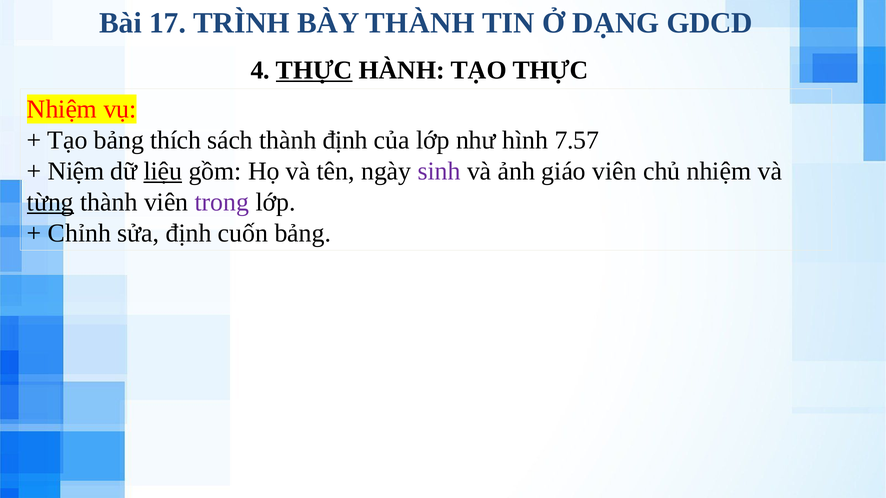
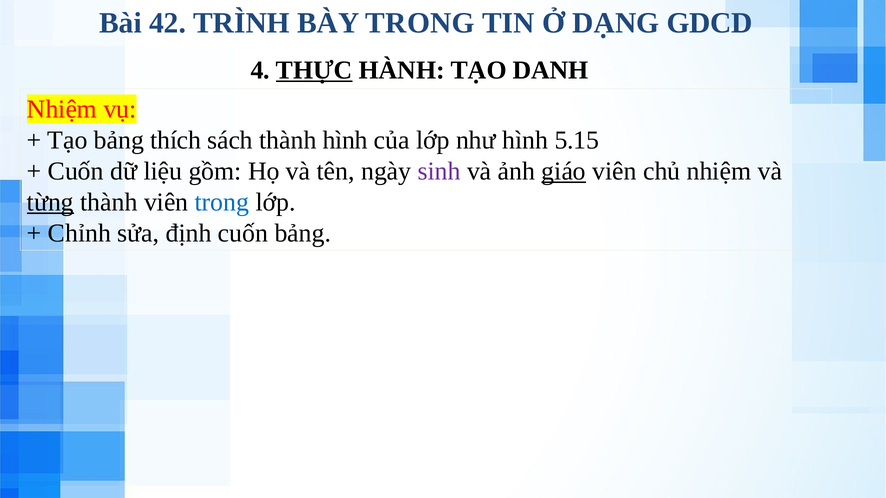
17: 17 -> 42 (168, 23)
BÀY THÀNH: THÀNH -> TRONG (420, 23)
TẠO THỰC: THỰC -> DANH (550, 70)
thành định: định -> hình (345, 140)
7.57: 7.57 -> 5.15 (577, 140)
Niệm: Niệm -> Cuốn (76, 171)
liệu underline: present -> none (163, 171)
giáo underline: none -> present (564, 171)
trong colour: purple -> blue (222, 202)
